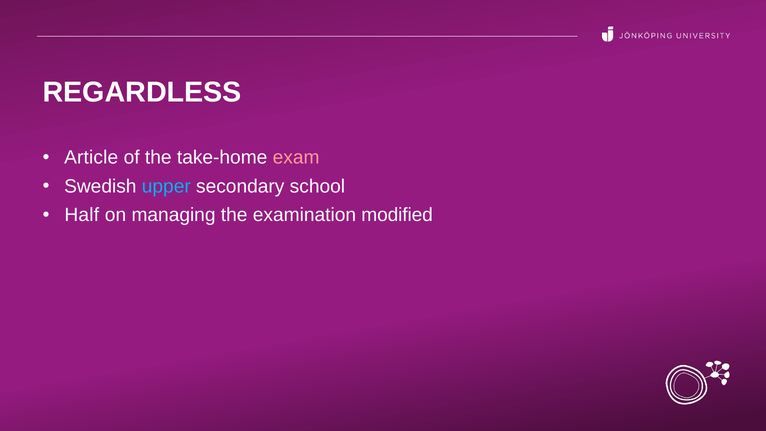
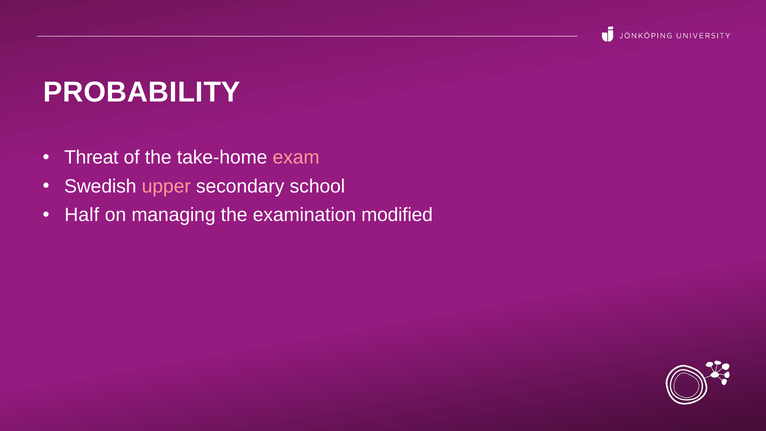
REGARDLESS: REGARDLESS -> PROBABILITY (142, 92)
Article: Article -> Threat (91, 158)
upper colour: light blue -> pink (166, 186)
